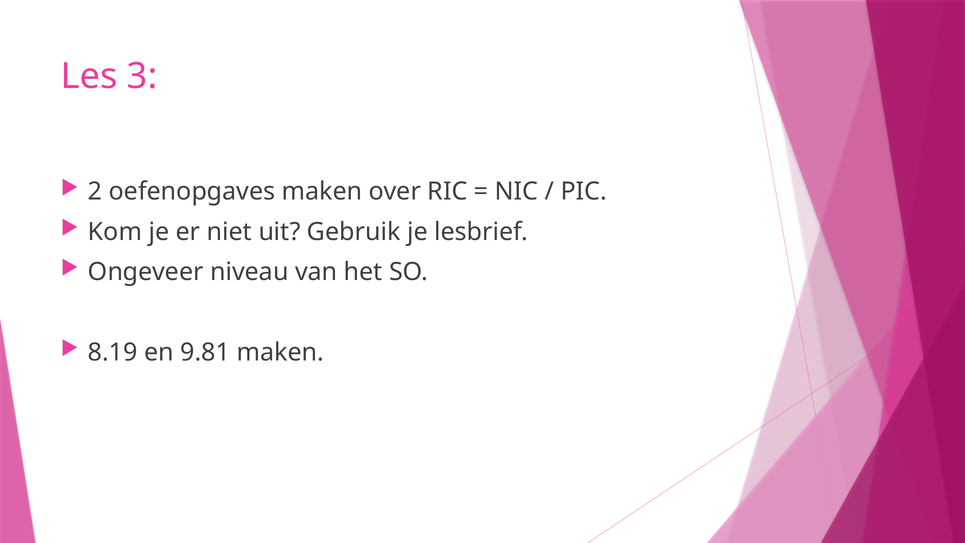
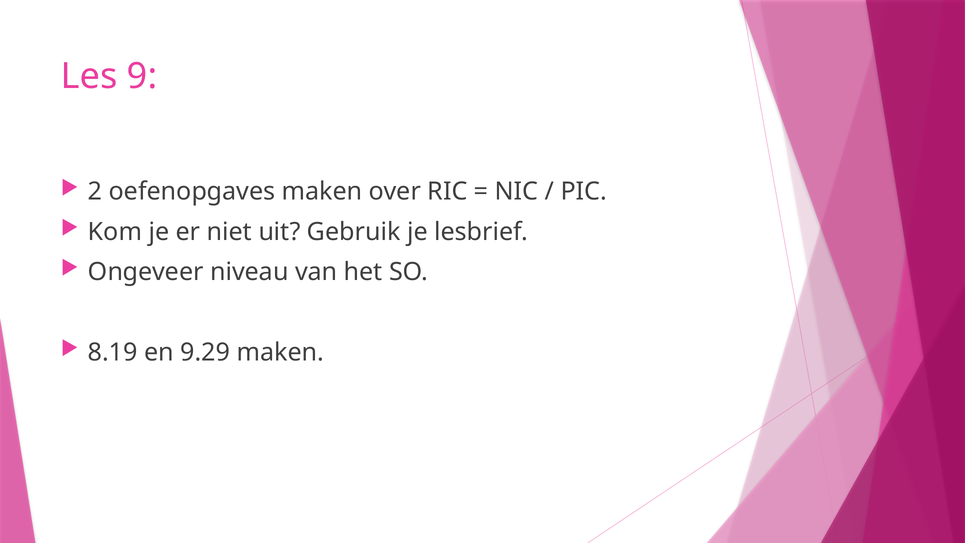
3: 3 -> 9 (142, 76)
9.81: 9.81 -> 9.29 (205, 352)
